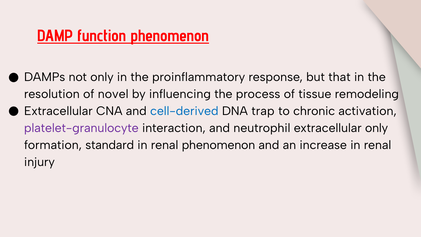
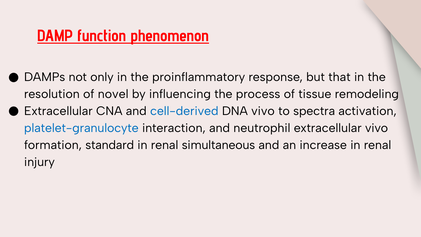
DNA trap: trap -> vivo (263, 111)
chronic: chronic -> spectra (314, 111)
platelet-granulocyte colour: purple -> blue (81, 128)
extracellular only: only -> vivo (377, 128)
renal phenomenon: phenomenon -> simultaneous (218, 145)
